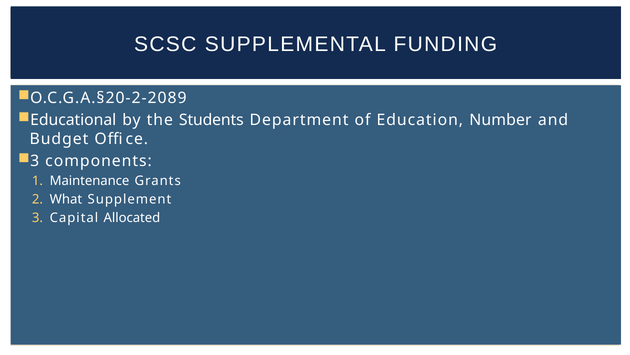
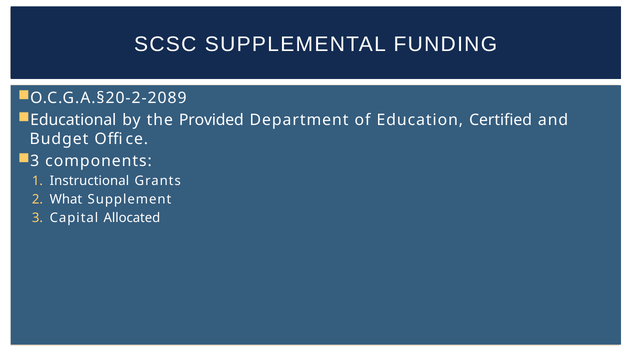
Students: Students -> Provided (211, 120)
Number: Number -> Certified (501, 120)
Maintenance: Maintenance -> Instructional (89, 181)
